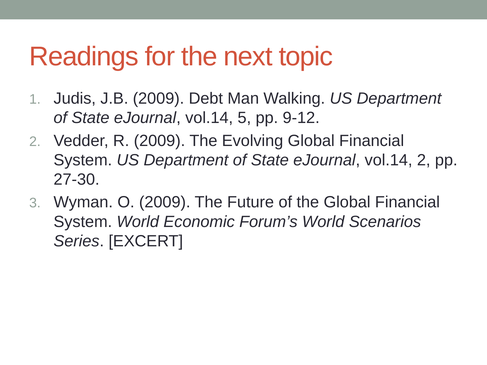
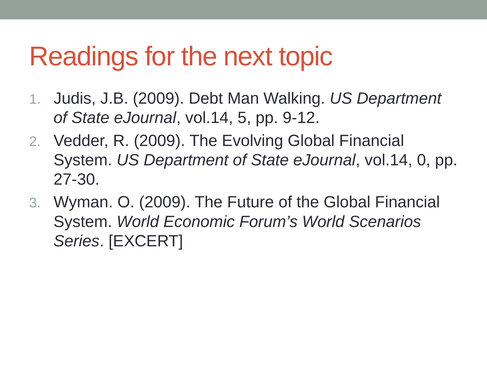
vol.14 2: 2 -> 0 (424, 160)
